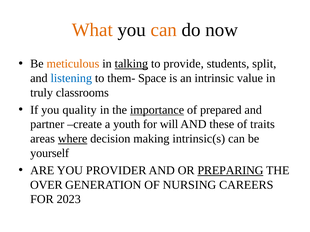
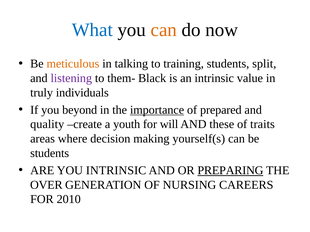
What colour: orange -> blue (92, 30)
talking underline: present -> none (131, 64)
provide: provide -> training (184, 64)
listening colour: blue -> purple (71, 78)
Space: Space -> Black (152, 78)
classrooms: classrooms -> individuals (82, 93)
quality: quality -> beyond (80, 110)
partner: partner -> quality (47, 125)
where underline: present -> none (73, 139)
intrinsic(s: intrinsic(s -> yourself(s (199, 139)
yourself: yourself -> students (50, 153)
YOU PROVIDER: PROVIDER -> INTRINSIC (116, 171)
2023: 2023 -> 2010 (69, 200)
